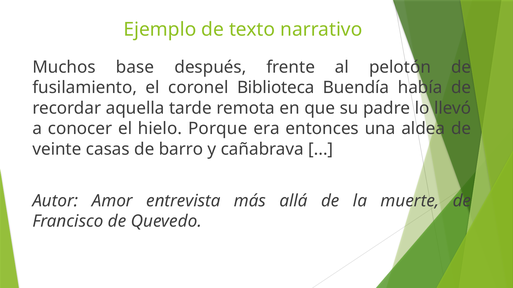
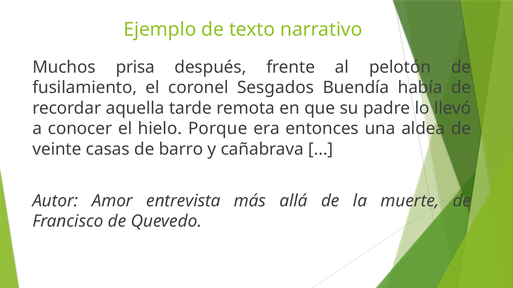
base: base -> prisa (135, 67)
Biblioteca: Biblioteca -> Sesgados (276, 88)
